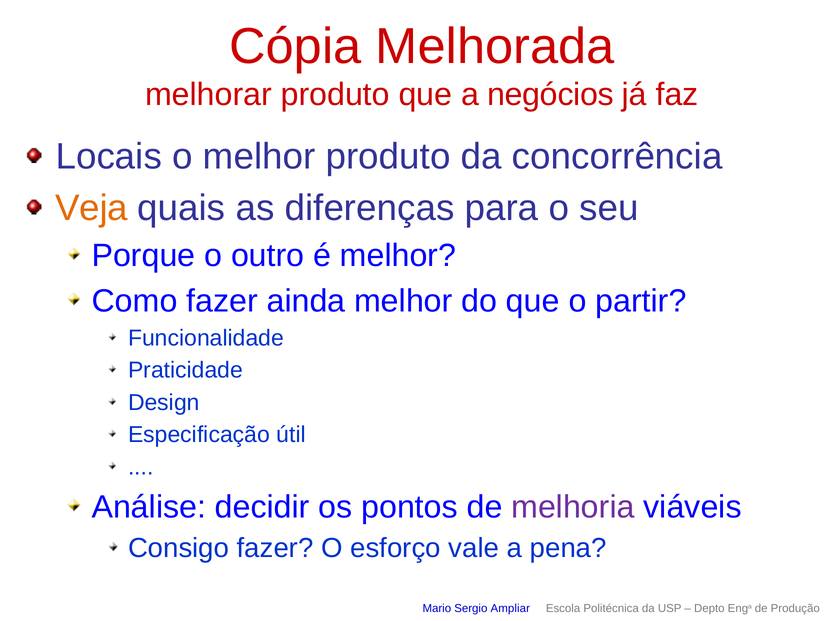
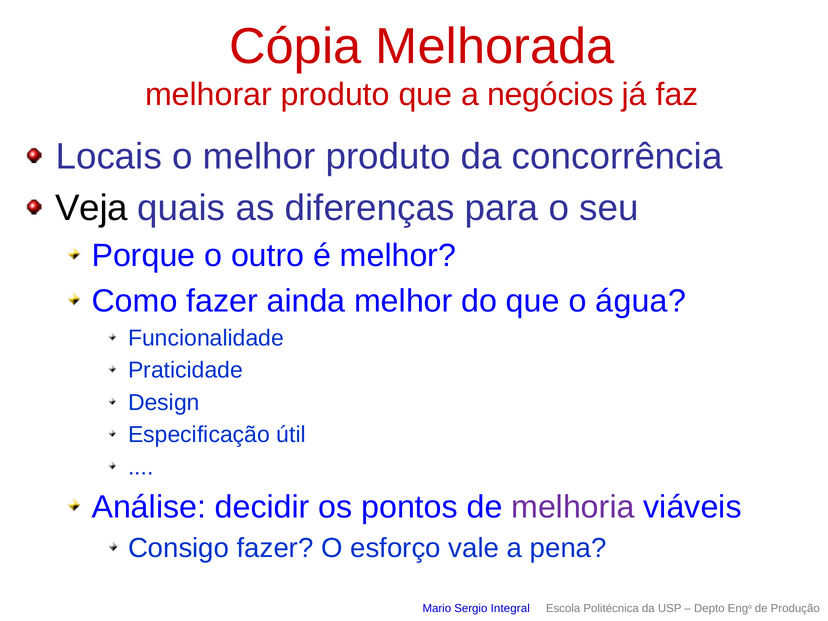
Veja colour: orange -> black (92, 208)
partir: partir -> água (641, 301)
Ampliar: Ampliar -> Integral (510, 609)
